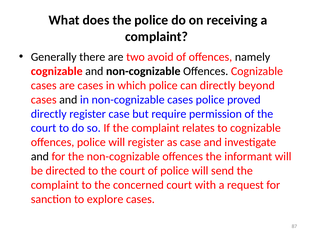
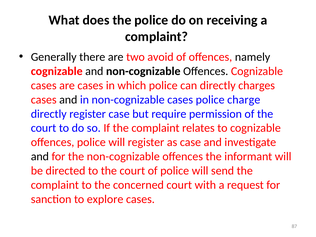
beyond: beyond -> charges (257, 85)
proved: proved -> charge (244, 100)
